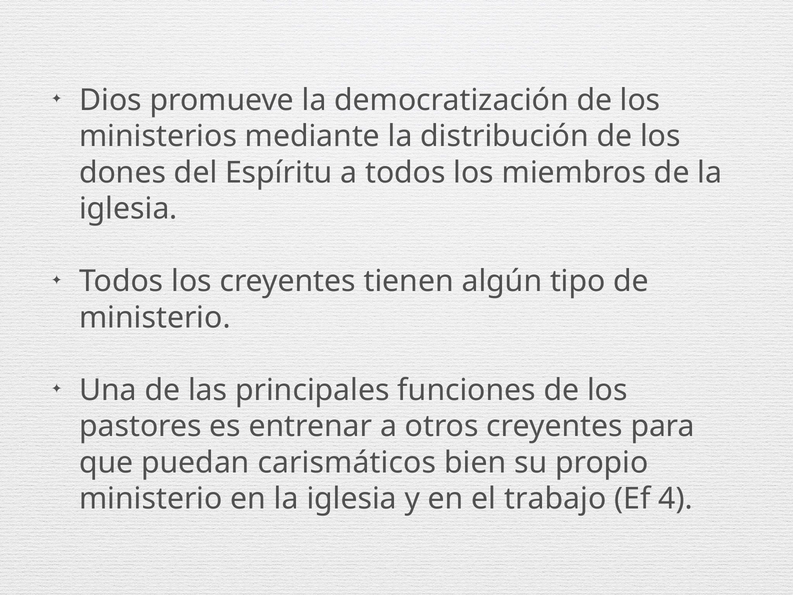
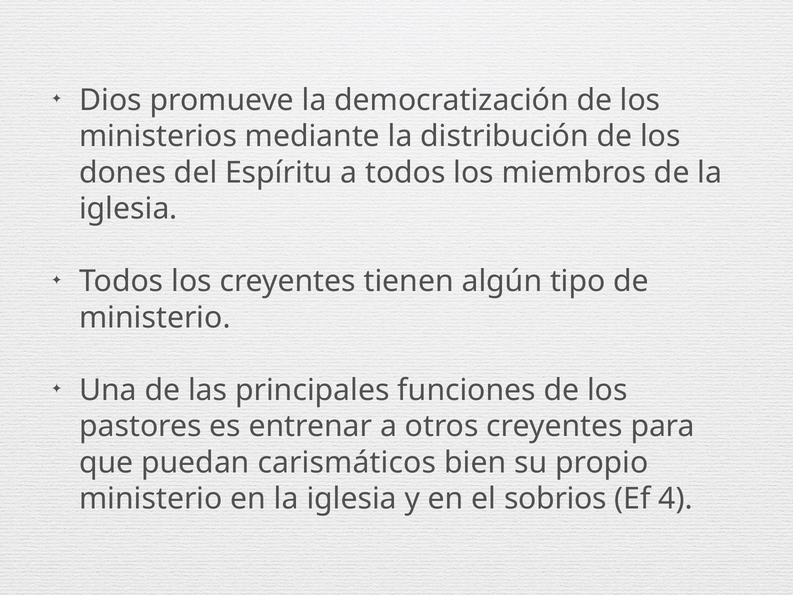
trabajo: trabajo -> sobrios (555, 499)
